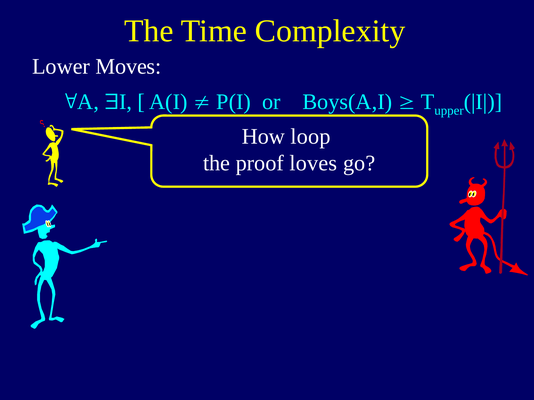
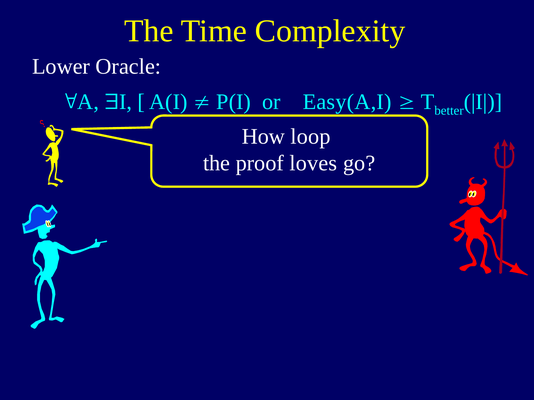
Moves: Moves -> Oracle (128, 66)
Boys(A,I: Boys(A,I -> Easy(A,I (347, 102)
upper: upper -> better (449, 111)
